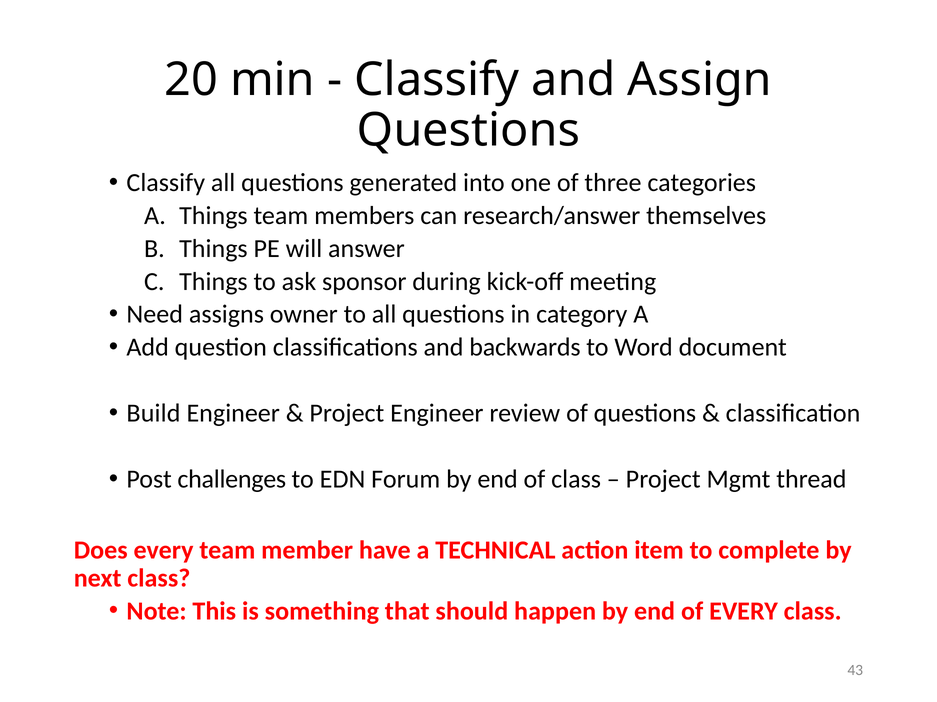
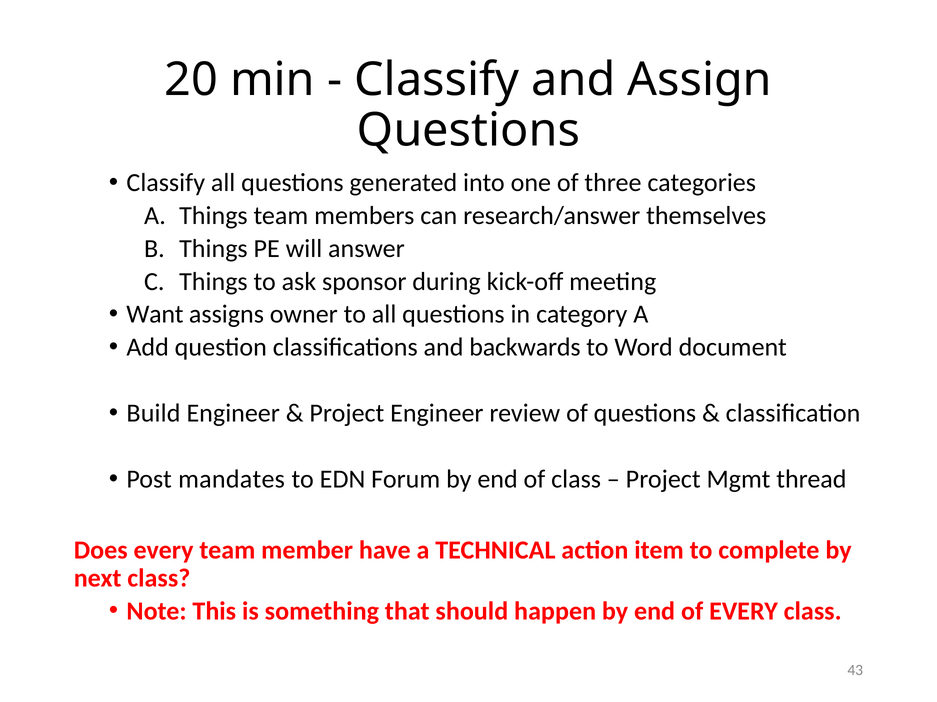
Need: Need -> Want (155, 315)
challenges: challenges -> mandates (232, 480)
